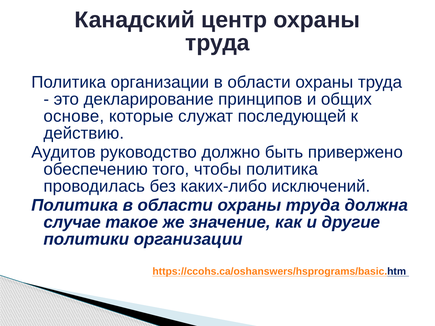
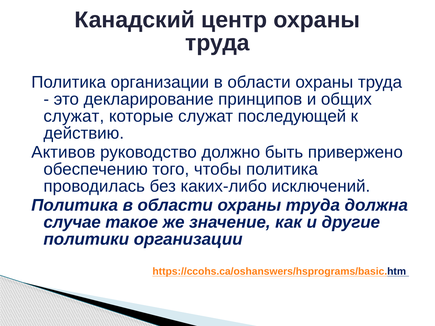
основе: основе -> служат (74, 116)
Аудитов: Аудитов -> Активов (63, 152)
